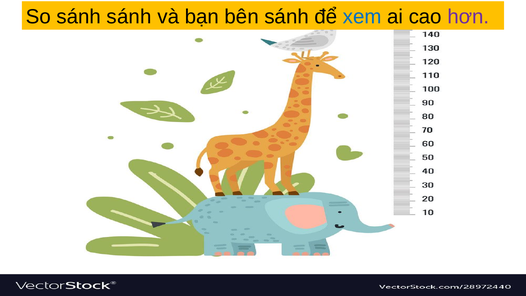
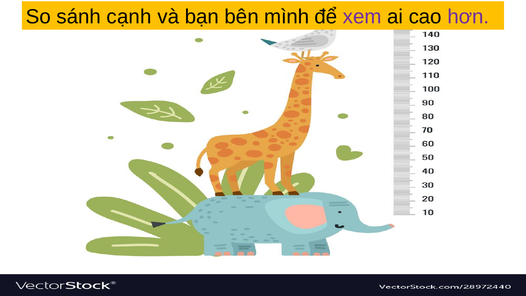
sánh sánh: sánh -> cạnh (129, 17)
bên sánh: sánh -> mình (287, 17)
xem colour: blue -> purple (362, 17)
